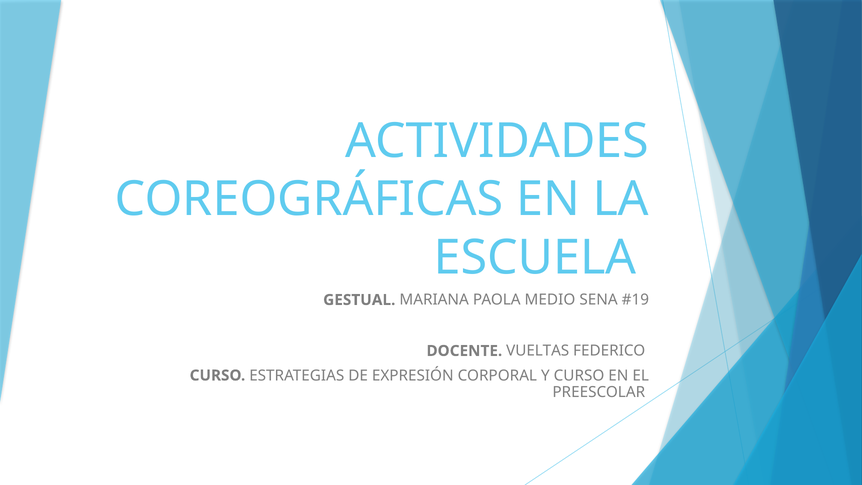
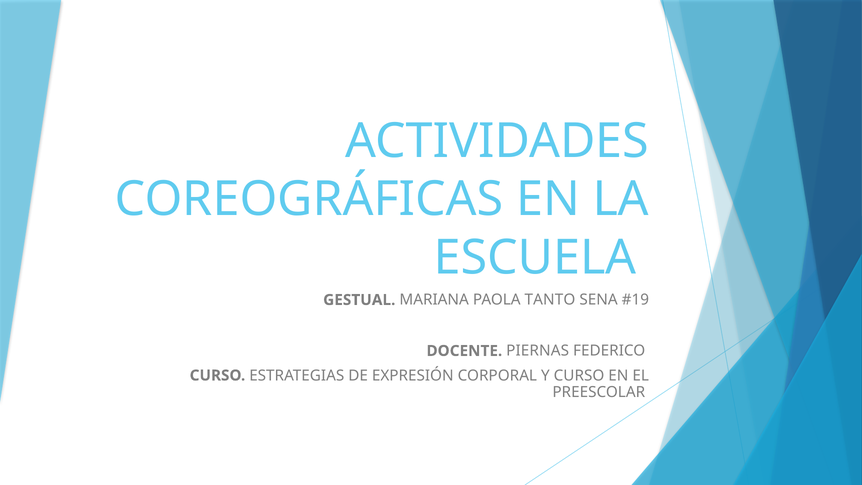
MEDIO: MEDIO -> TANTO (550, 300)
VUELTAS: VUELTAS -> PIERNAS (538, 351)
